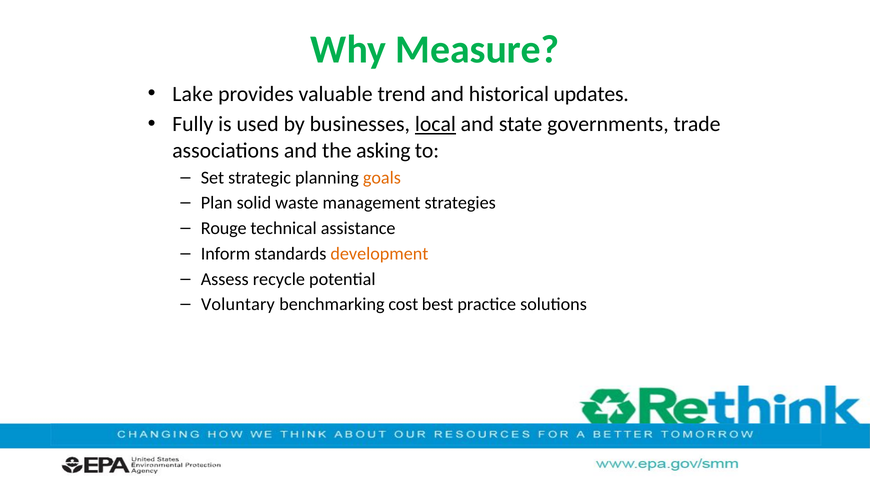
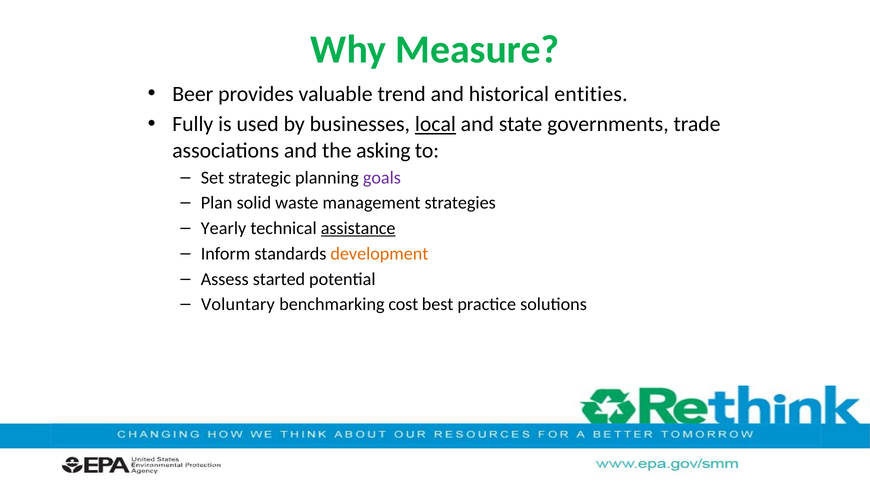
Lake: Lake -> Beer (193, 94)
updates: updates -> entities (591, 94)
goals colour: orange -> purple (382, 178)
Rouge: Rouge -> Yearly (224, 229)
assistance underline: none -> present (358, 229)
recycle: recycle -> started (279, 279)
